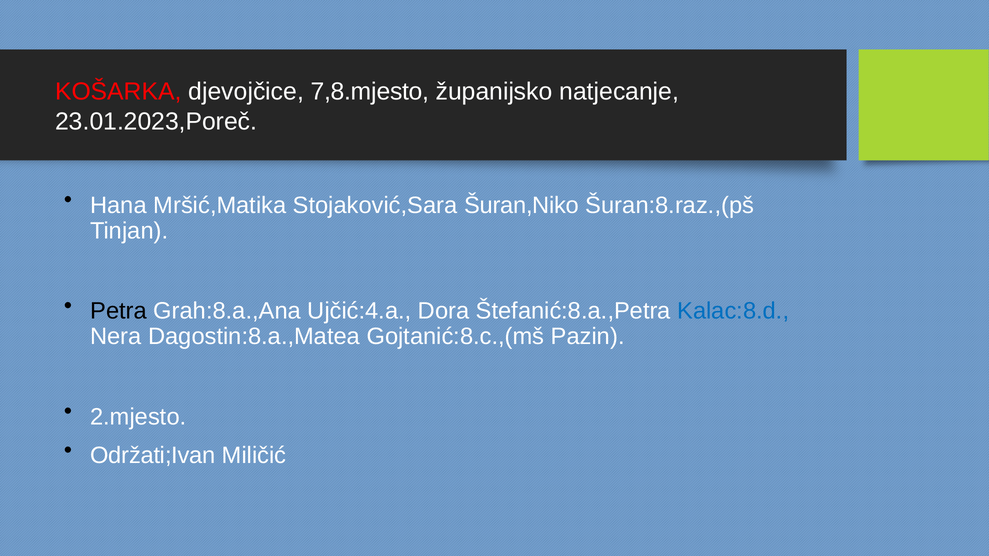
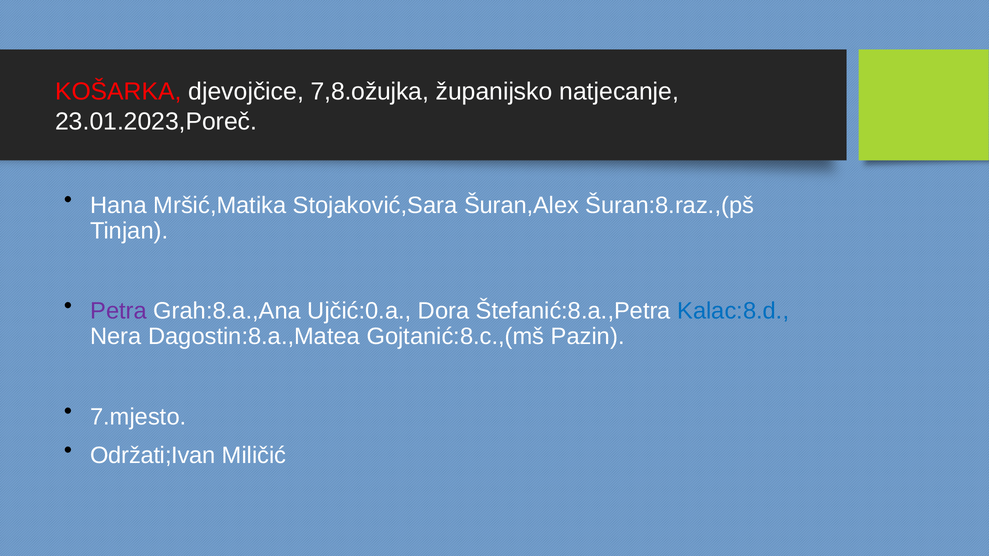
7,8.mjesto: 7,8.mjesto -> 7,8.ožujka (370, 92)
Šuran,Niko: Šuran,Niko -> Šuran,Alex (522, 205)
Petra colour: black -> purple (119, 311)
Ujčić:4.a: Ujčić:4.a -> Ujčić:0.a (359, 311)
2.mjesto: 2.mjesto -> 7.mjesto (138, 417)
